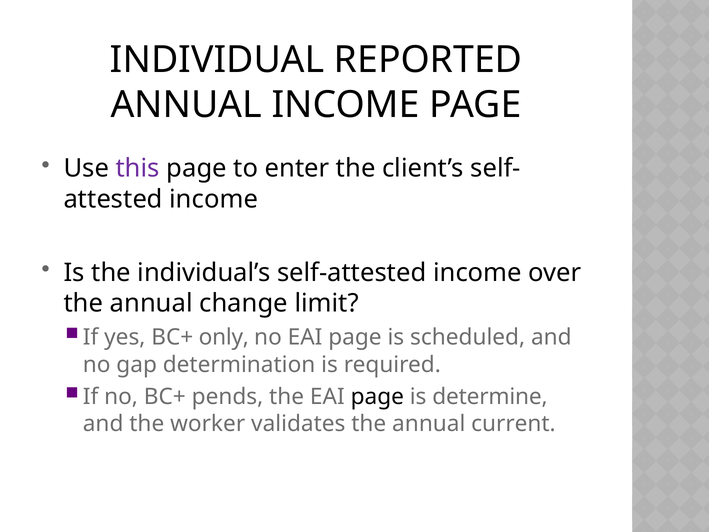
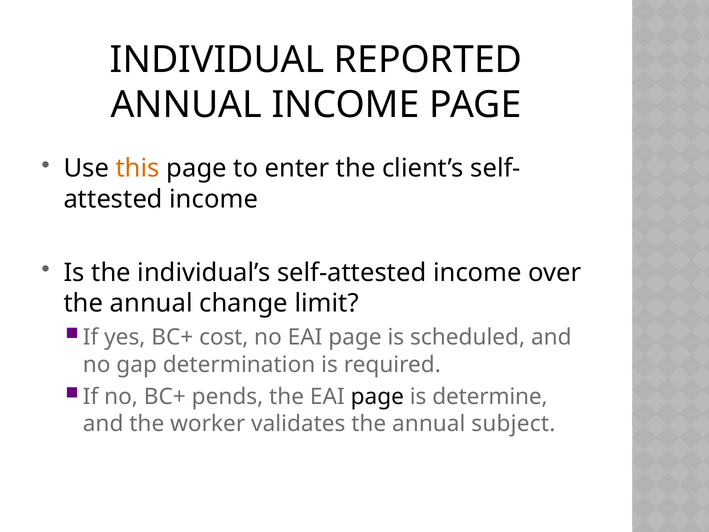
this colour: purple -> orange (138, 168)
only: only -> cost (224, 337)
current: current -> subject (513, 424)
